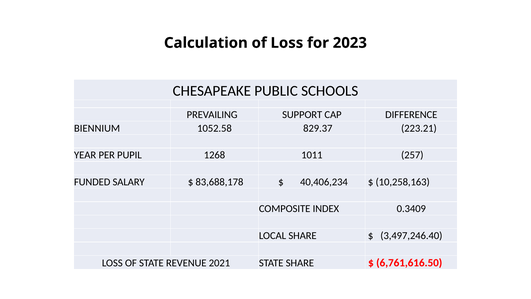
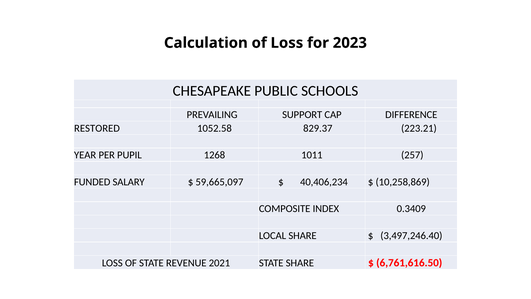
BIENNIUM: BIENNIUM -> RESTORED (97, 128)
83,688,178: 83,688,178 -> 59,665,097 (219, 182)
10,258,163: 10,258,163 -> 10,258,869 (403, 182)
